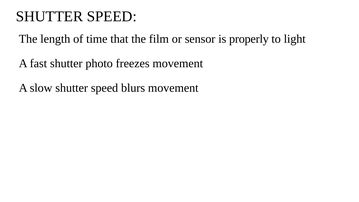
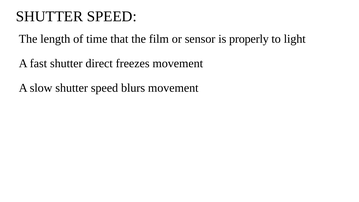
photo: photo -> direct (99, 63)
